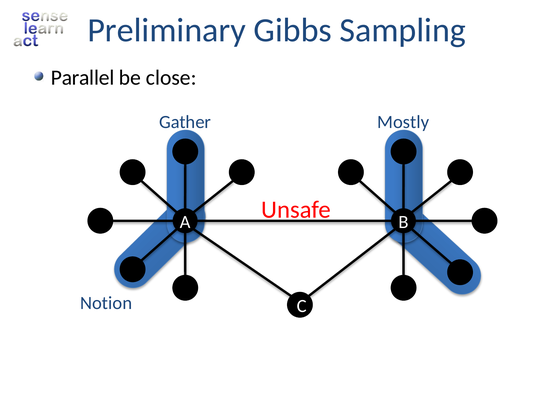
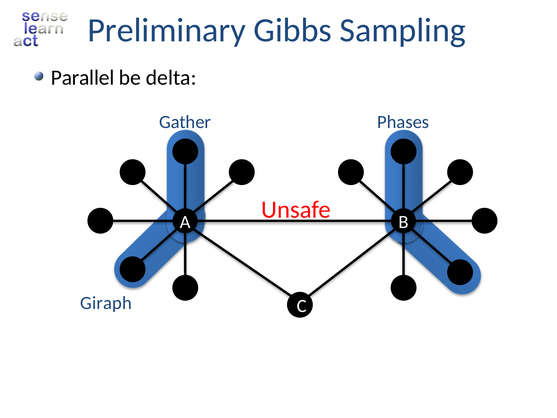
close: close -> delta (171, 78)
Mostly: Mostly -> Phases (403, 122)
Notion: Notion -> Giraph (106, 303)
